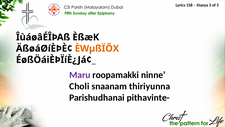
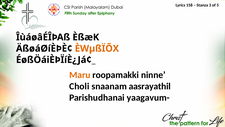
Maru colour: purple -> orange (80, 75)
thiriyunna: thiriyunna -> aasrayathil (150, 86)
pithavinte-: pithavinte- -> yaagavum- (148, 97)
